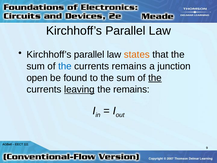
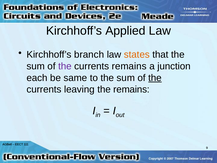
Parallel: Parallel -> Applied (125, 31)
parallel: parallel -> branch (89, 55)
the colour: blue -> purple (65, 66)
open: open -> each (37, 78)
found: found -> same (75, 78)
leaving underline: present -> none (79, 89)
